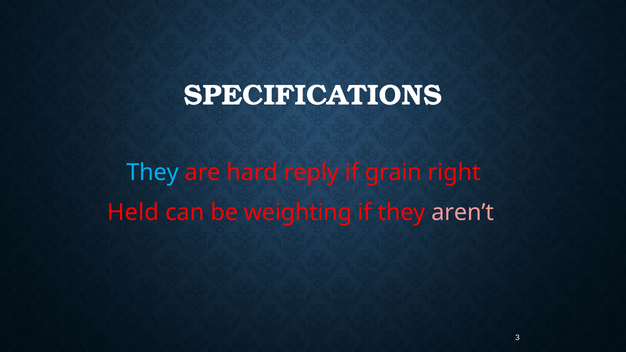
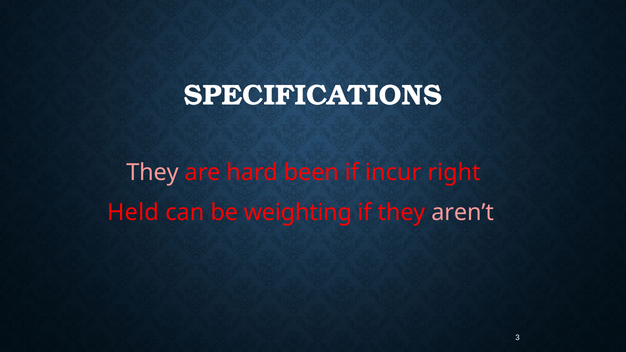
They colour: light blue -> pink (152, 172)
reply: reply -> been (311, 172)
grain: grain -> incur (393, 172)
